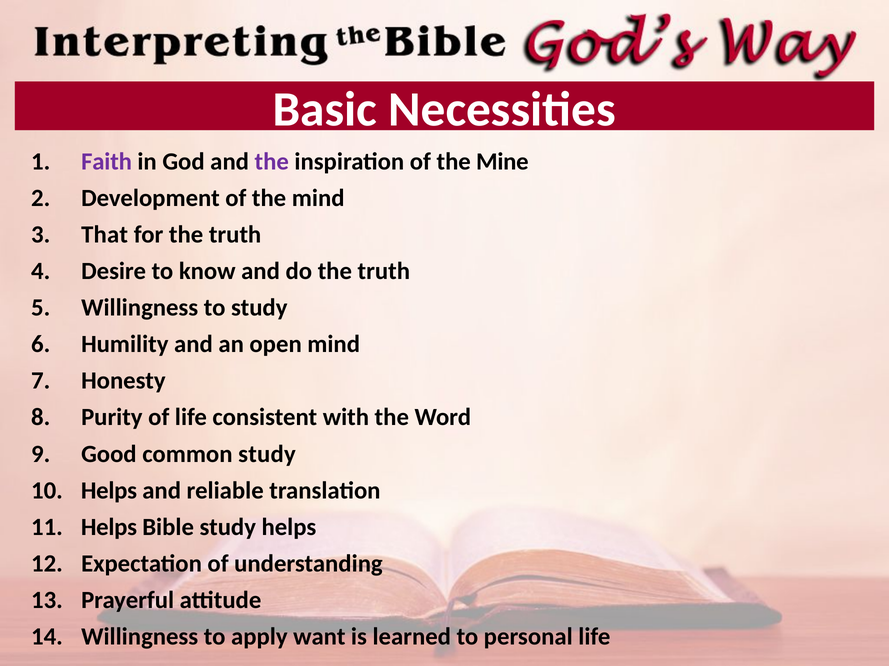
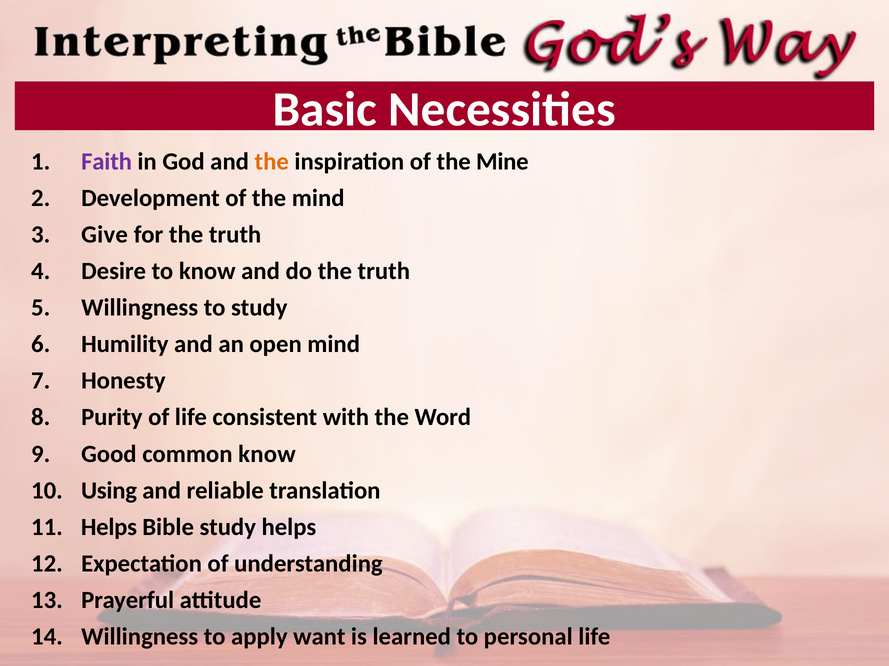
the colour: purple -> orange (272, 162)
That: That -> Give (105, 235)
common study: study -> know (267, 454)
Helps: Helps -> Using (109, 491)
